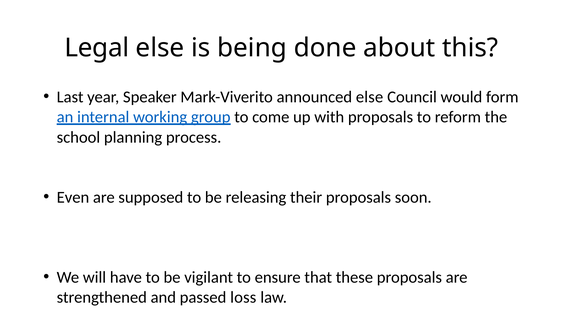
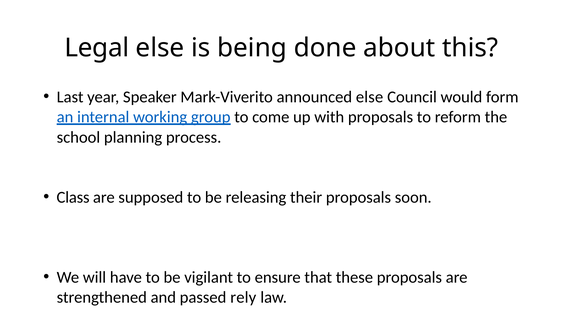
Even: Even -> Class (73, 197)
loss: loss -> rely (243, 297)
